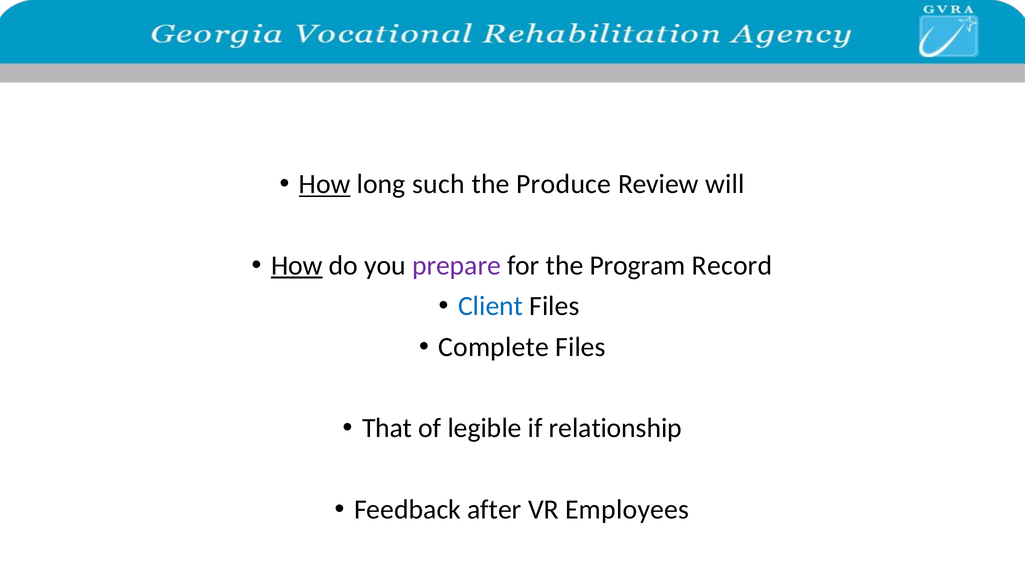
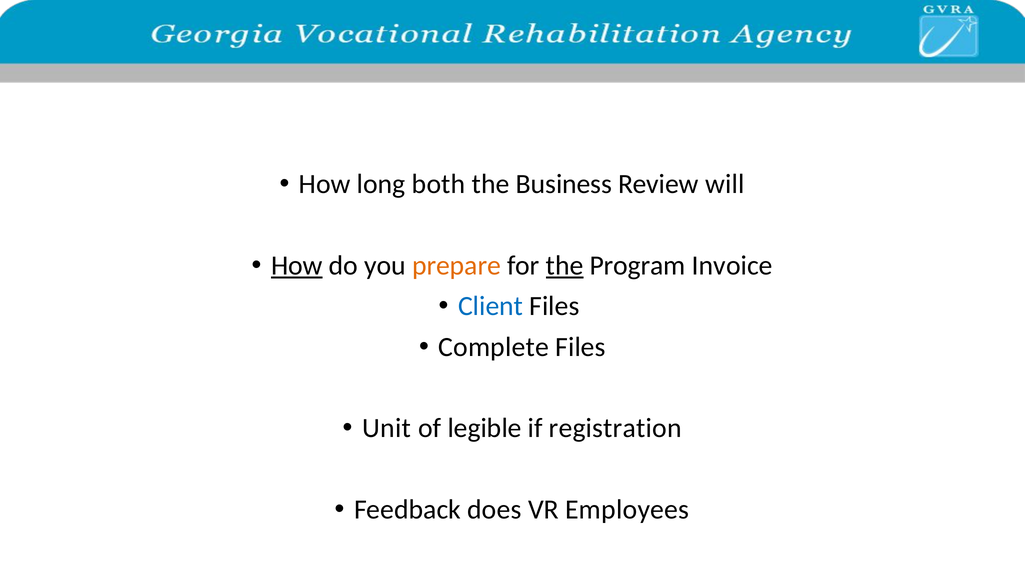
How underline: present -> none (325, 184)
such: such -> both (439, 184)
Produce: Produce -> Business (564, 184)
prepare colour: purple -> orange (457, 265)
the underline: none -> present (565, 265)
Record: Record -> Invoice (732, 265)
That: That -> Unit (387, 428)
relationship: relationship -> registration (615, 428)
after: after -> does (494, 509)
